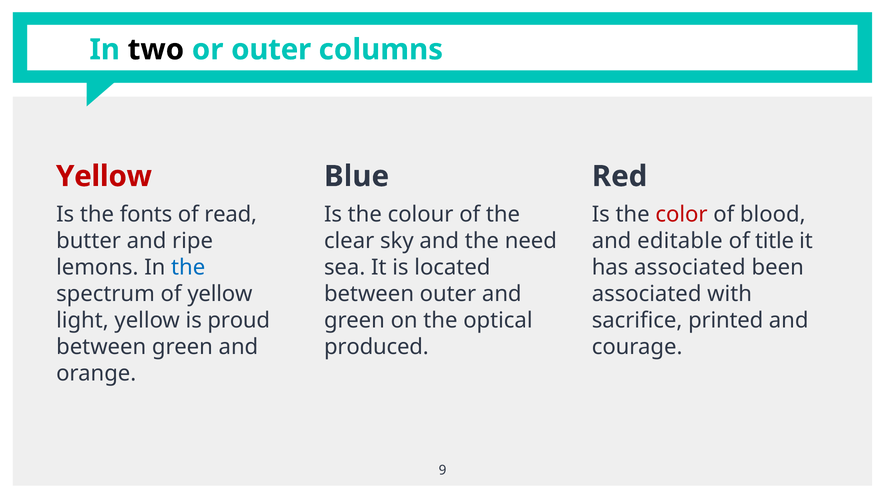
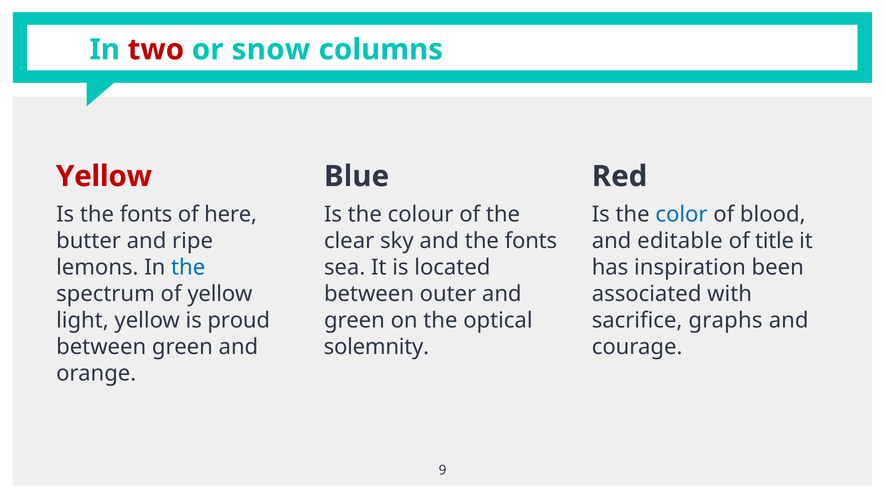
two colour: black -> red (156, 50)
or outer: outer -> snow (271, 50)
read: read -> here (231, 214)
color colour: red -> blue (682, 214)
and the need: need -> fonts (531, 241)
has associated: associated -> inspiration (690, 267)
printed: printed -> graphs (725, 320)
produced: produced -> solemnity (376, 347)
